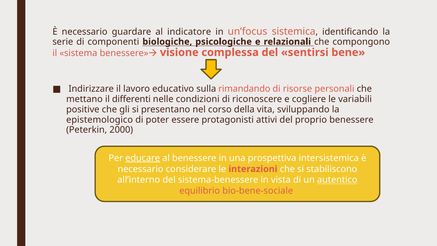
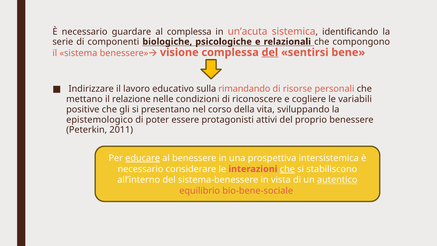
al indicatore: indicatore -> complessa (189, 32)
un’focus: un’focus -> un’acuta (248, 31)
del underline: none -> present (270, 52)
differenti: differenti -> relazione (131, 99)
2000: 2000 -> 2011 (121, 130)
che underline: none -> present (287, 169)
